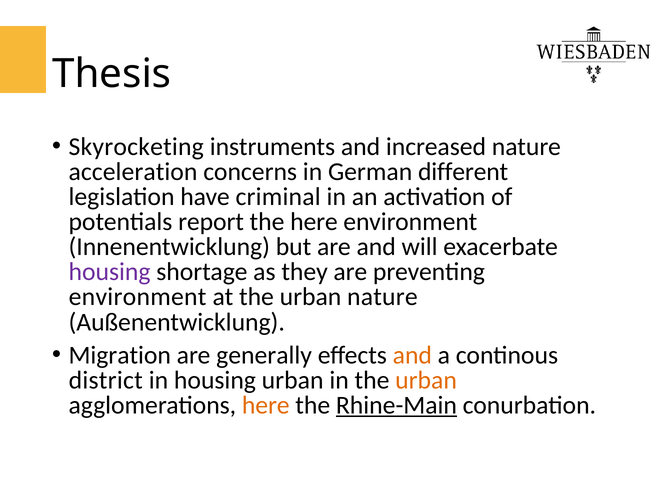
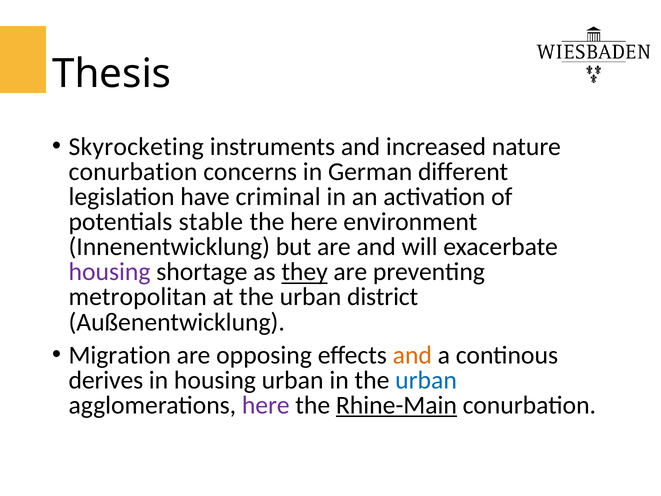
acceleration: acceleration -> conurbation (133, 172)
report: report -> stable (211, 222)
they underline: none -> present (305, 272)
environment: environment -> metropolitan (138, 297)
urban nature: nature -> district (383, 297)
generally: generally -> opposing (264, 355)
district: district -> derives (106, 380)
urban colour: orange -> blue (426, 380)
here colour: orange -> purple (266, 405)
